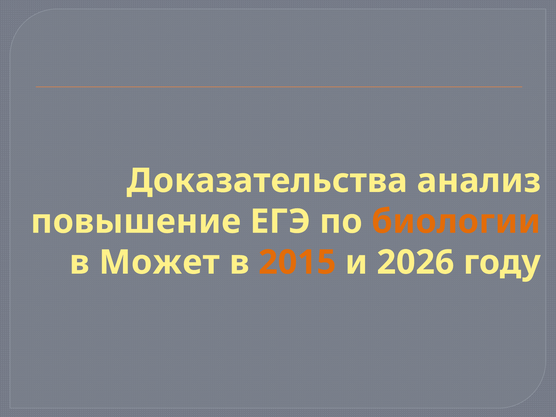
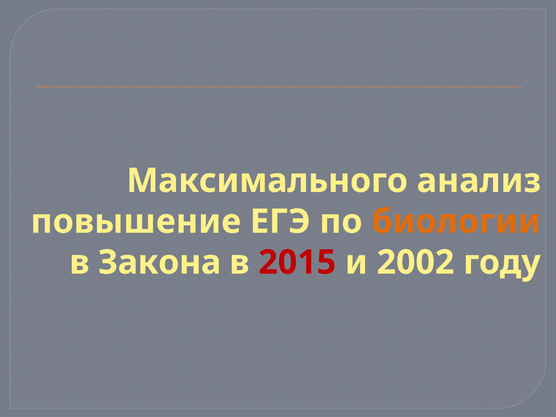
Доказательства: Доказательства -> Максимального (267, 181)
Может: Может -> Закона (160, 262)
2015 colour: orange -> red (297, 262)
2026: 2026 -> 2002 (415, 262)
